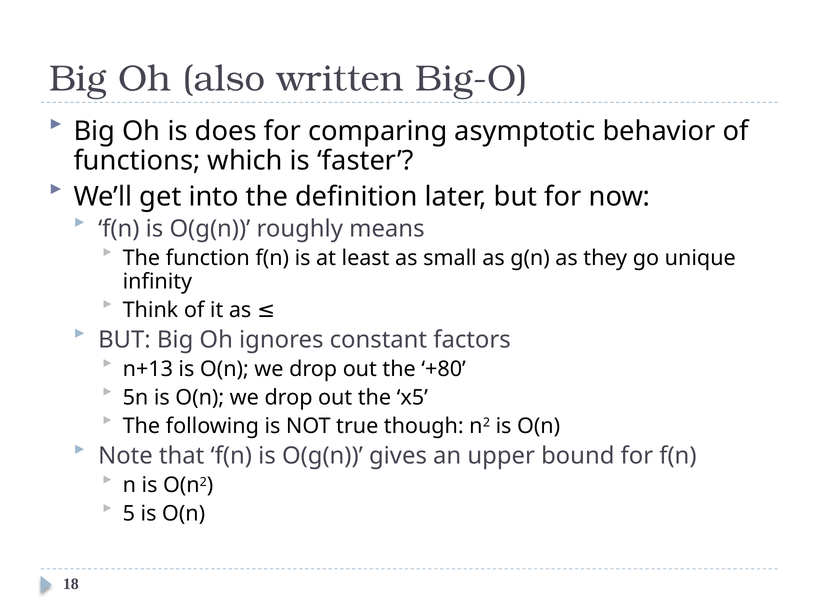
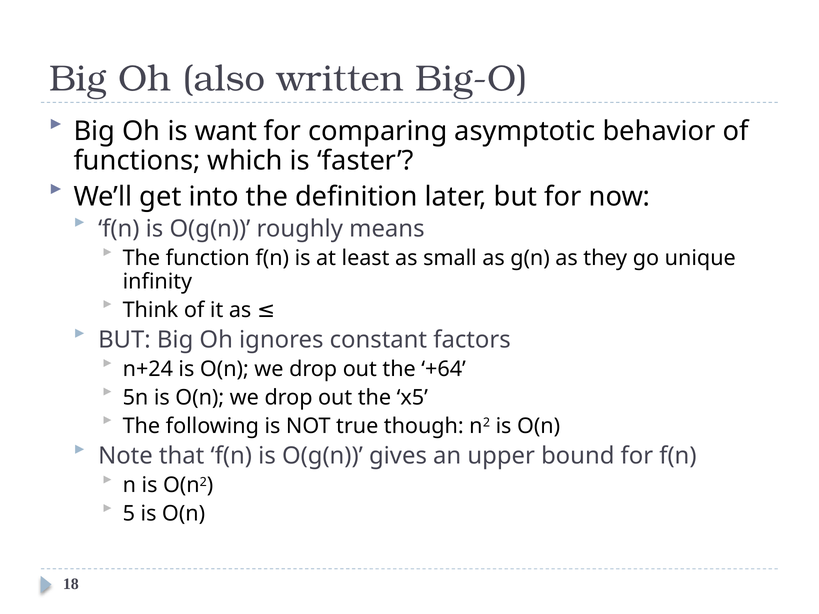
does: does -> want (226, 132)
n+13: n+13 -> n+24 (148, 369)
+80: +80 -> +64 (444, 369)
